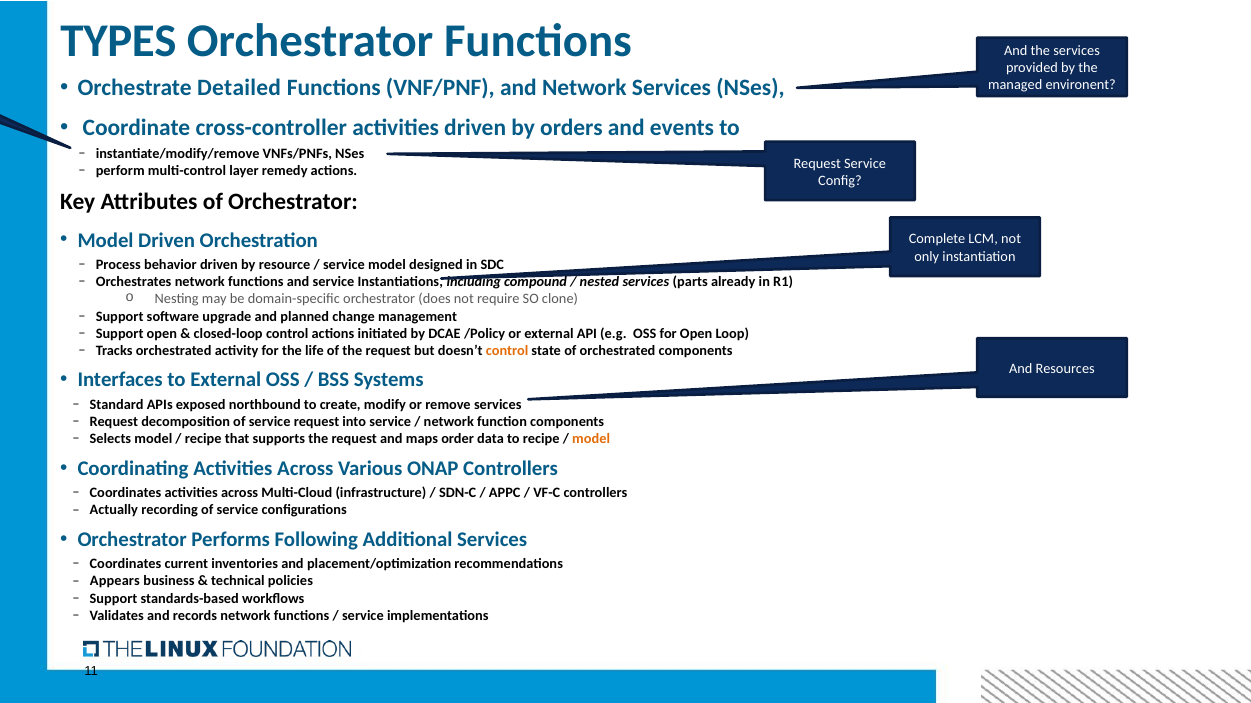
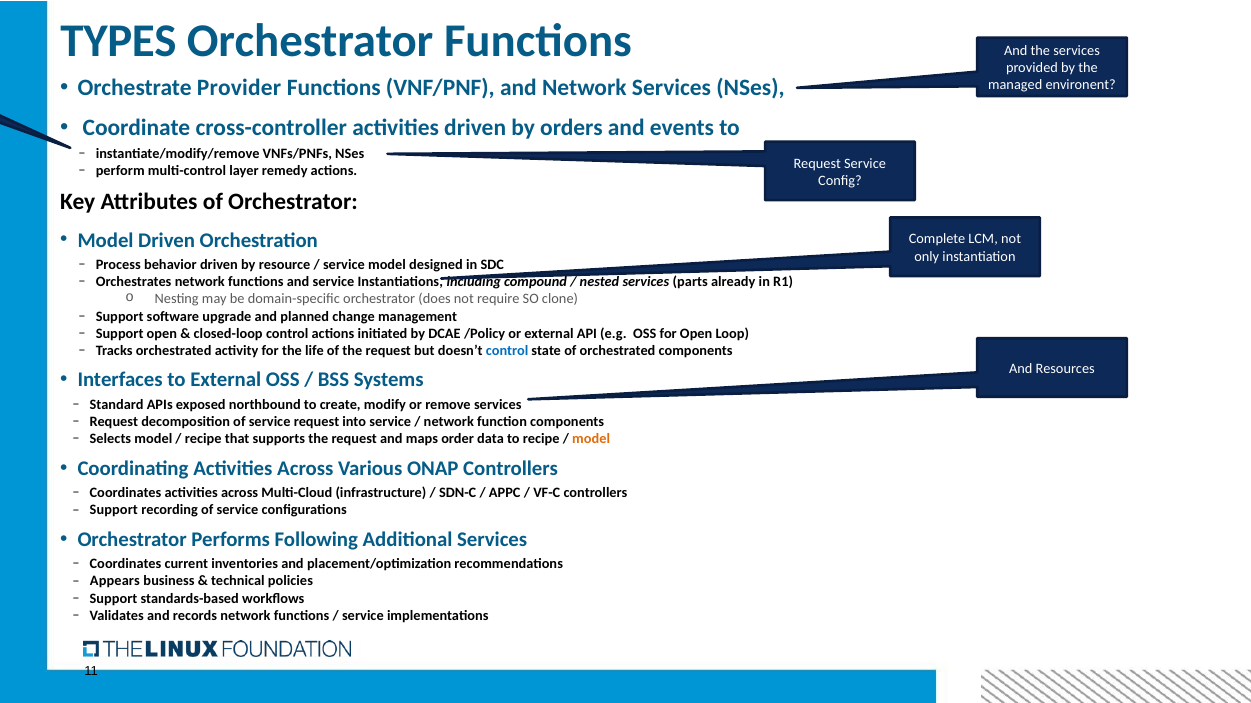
Detailed: Detailed -> Provider (239, 88)
control colour: orange -> blue (507, 351)
Actually: Actually -> Support (114, 511)
